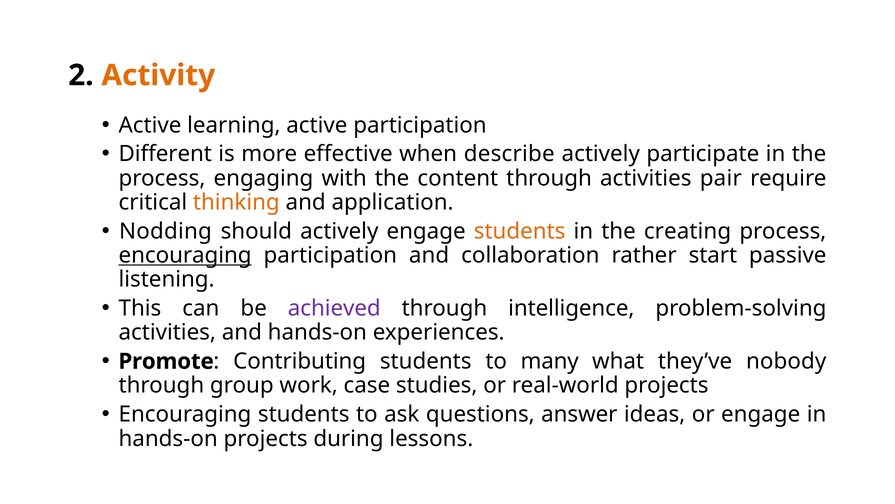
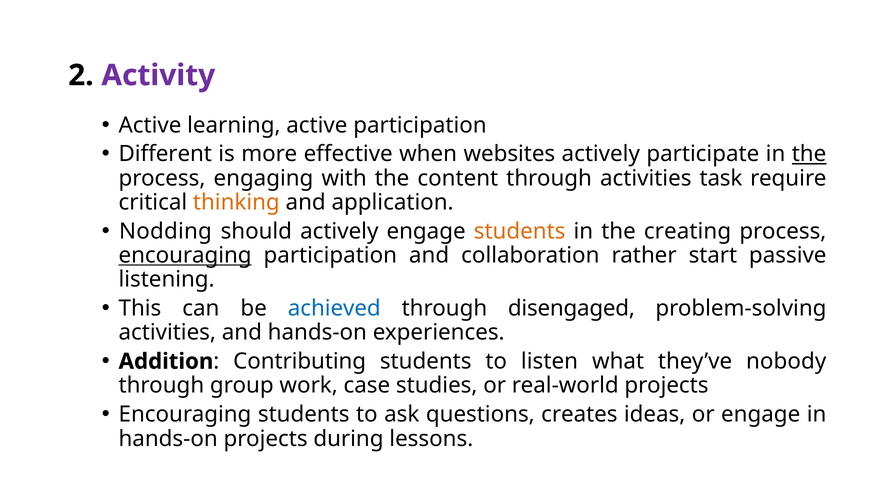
Activity colour: orange -> purple (158, 75)
describe: describe -> websites (509, 154)
the underline: none -> present (809, 154)
pair: pair -> task (721, 178)
achieved colour: purple -> blue (334, 308)
intelligence: intelligence -> disengaged (571, 308)
Promote: Promote -> Addition (166, 361)
many: many -> listen (549, 361)
answer: answer -> creates (579, 414)
